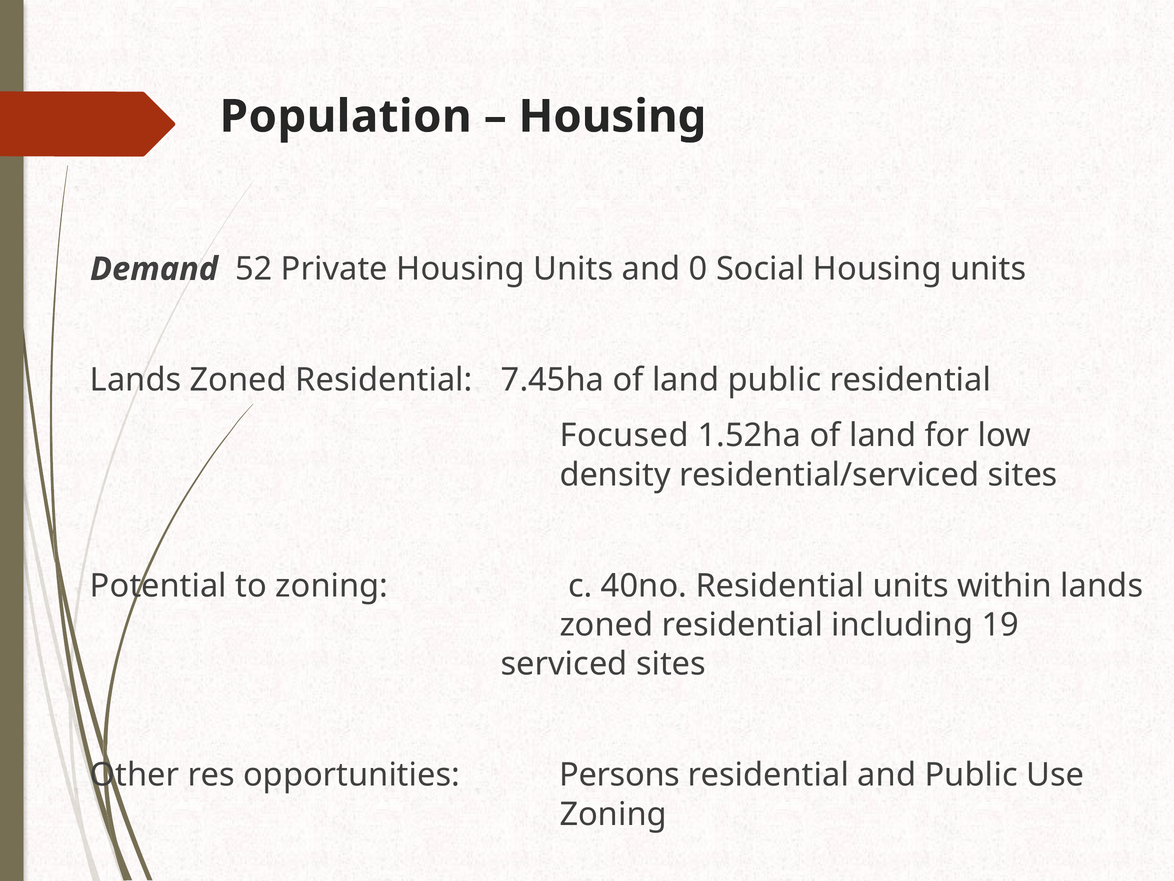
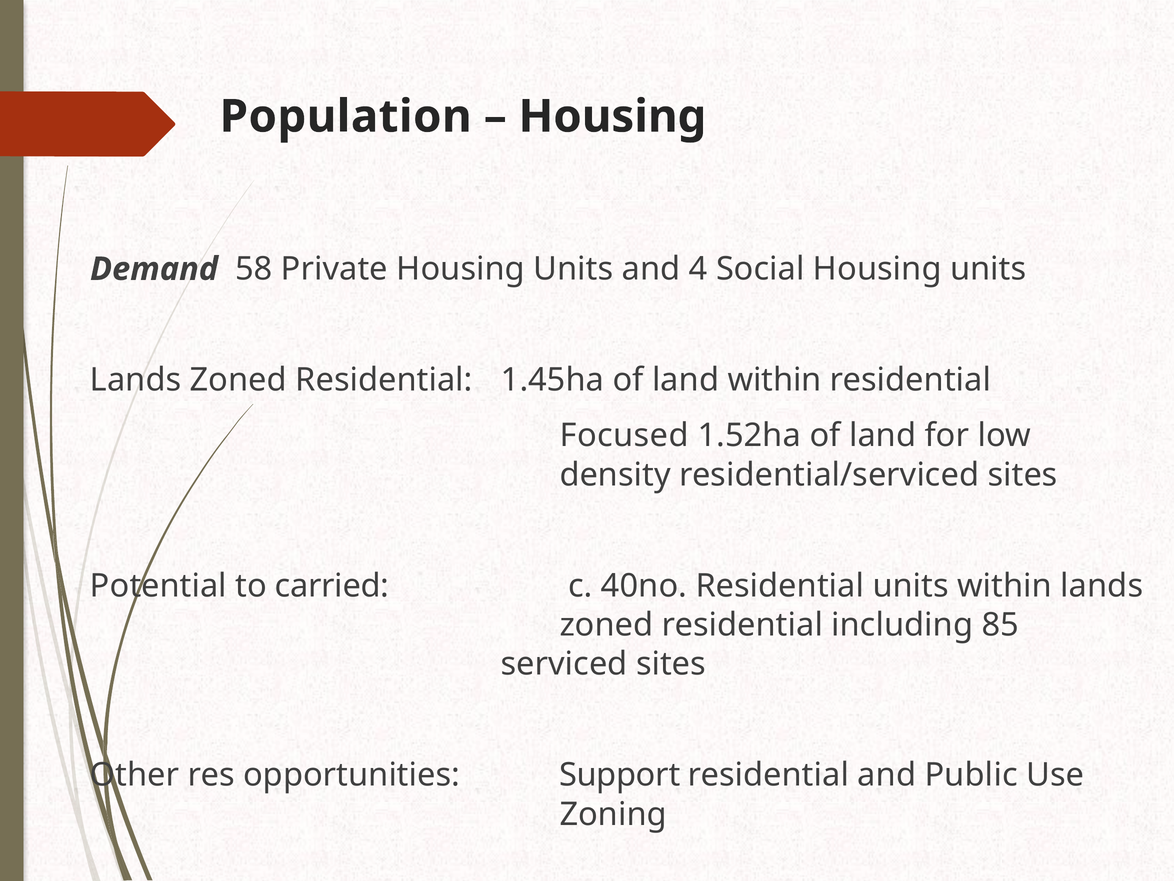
52: 52 -> 58 (254, 269)
0: 0 -> 4 (698, 269)
7.45ha: 7.45ha -> 1.45ha (552, 380)
land public: public -> within (775, 380)
to zoning: zoning -> carried (332, 585)
19: 19 -> 85 (1000, 625)
Persons: Persons -> Support (620, 775)
